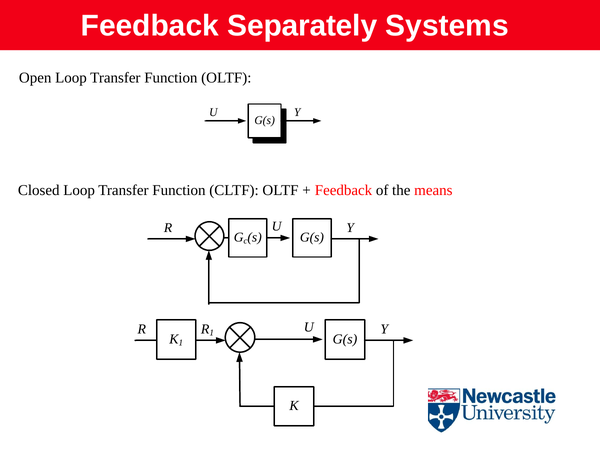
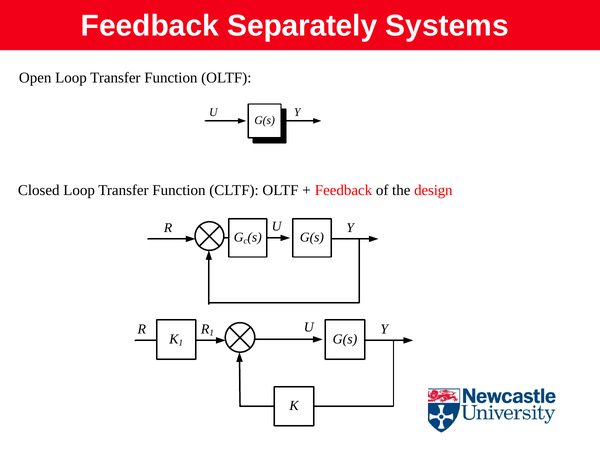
means: means -> design (433, 190)
